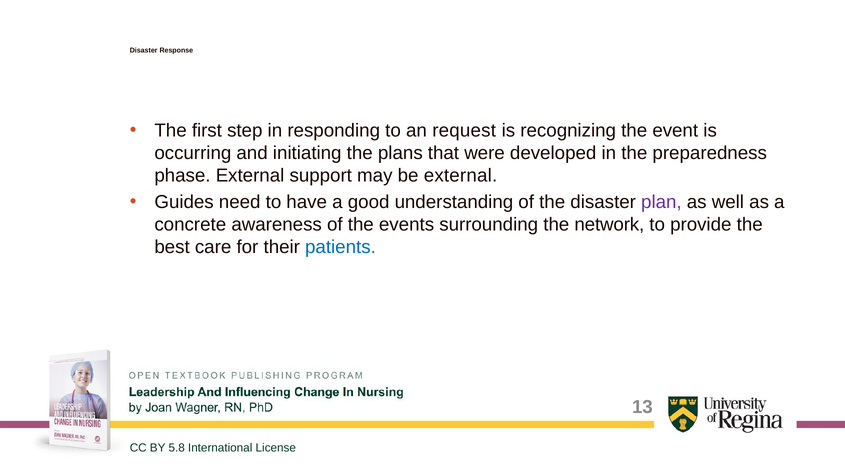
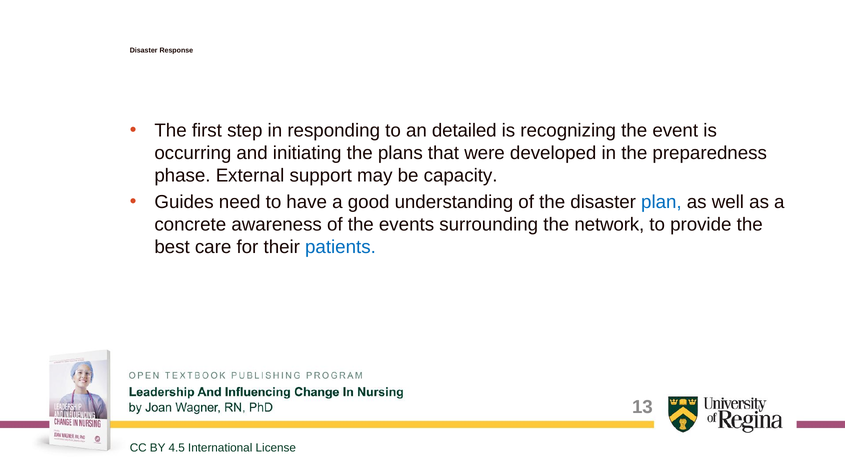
request: request -> detailed (464, 131)
be external: external -> capacity (461, 176)
plan colour: purple -> blue (661, 202)
5.8: 5.8 -> 4.5 (177, 448)
